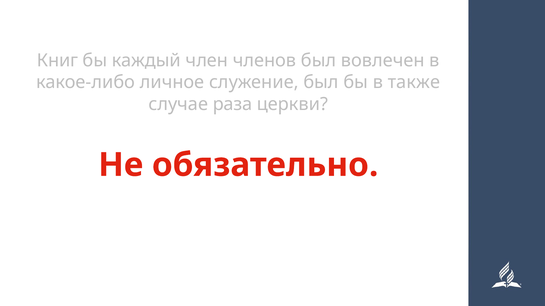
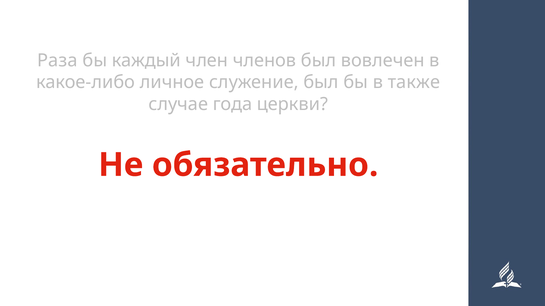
Книг: Книг -> Раза (57, 61)
раза: раза -> года (233, 104)
